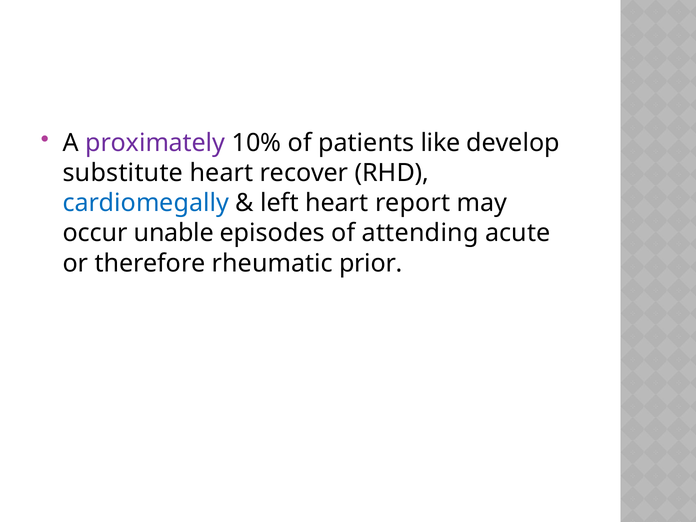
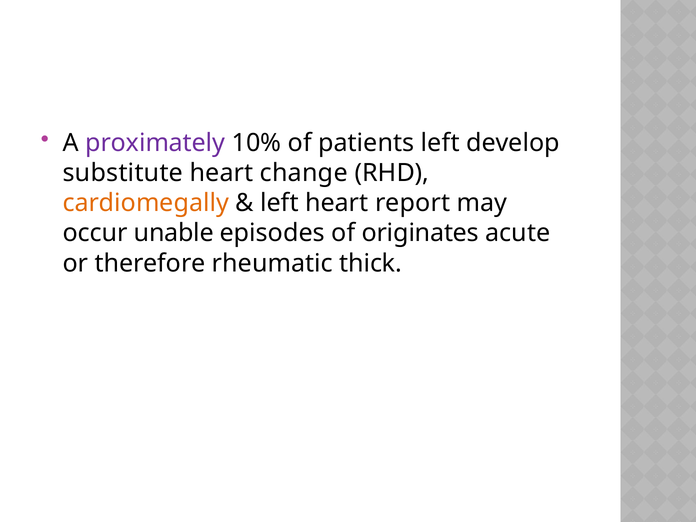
patients like: like -> left (440, 143)
recover: recover -> change (304, 173)
cardiomegally colour: blue -> orange (146, 203)
attending: attending -> originates (420, 233)
prior: prior -> thick (371, 263)
